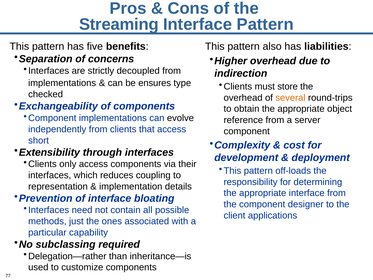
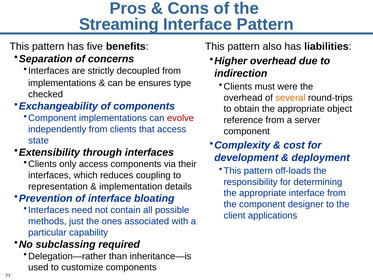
store: store -> were (288, 86)
evolve colour: black -> red (180, 118)
short: short -> state (39, 140)
